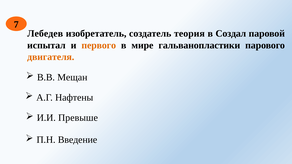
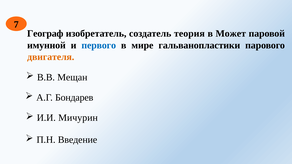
Лебедев: Лебедев -> Географ (45, 34)
Создал: Создал -> Может (231, 34)
испытал: испытал -> имунной (46, 45)
первого colour: orange -> blue (99, 45)
Нафтены: Нафтены -> Бондарев (74, 98)
Превыше: Превыше -> Мичурин (78, 118)
